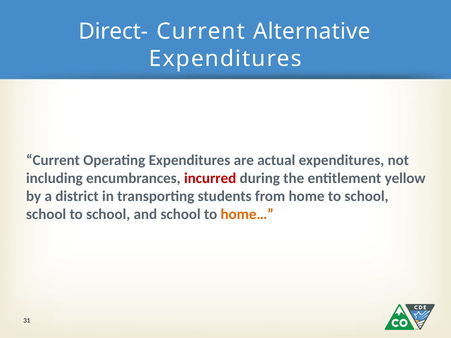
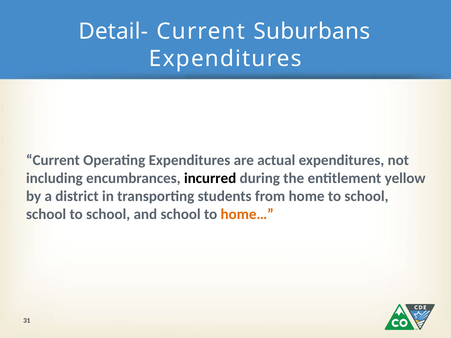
Direct-: Direct- -> Detail- (113, 32)
Alternative: Alternative -> Suburbans (312, 32)
incurred colour: red -> black (210, 178)
